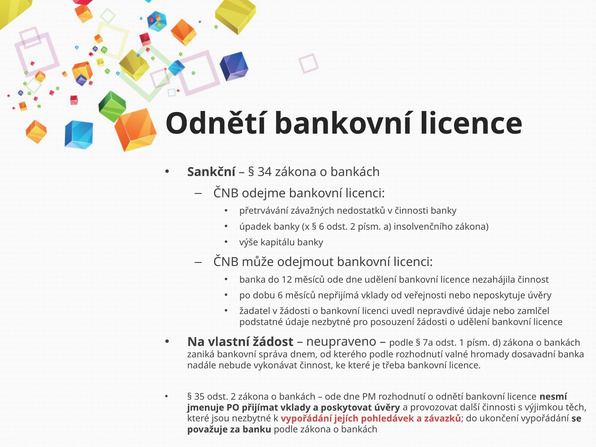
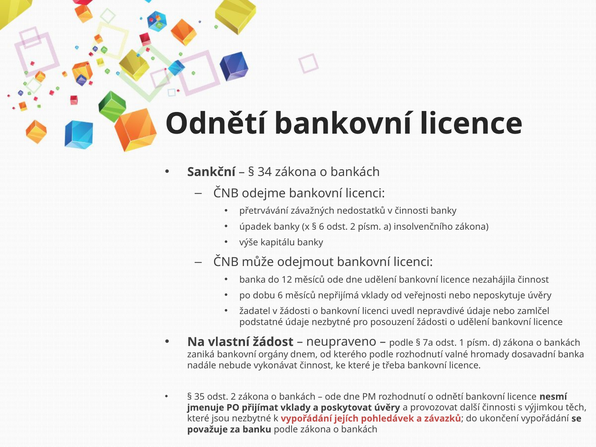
správa: správa -> orgány (273, 355)
